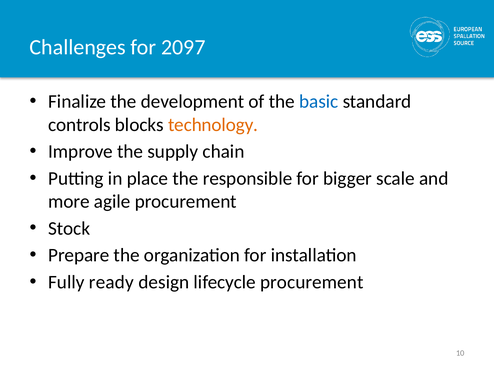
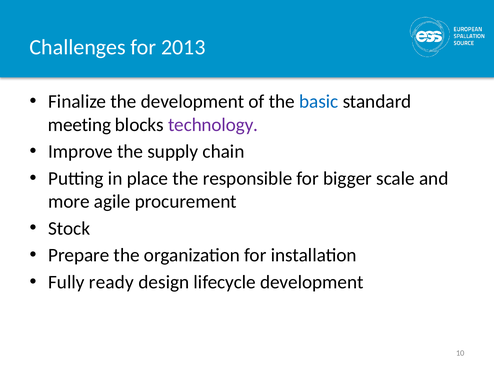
2097: 2097 -> 2013 (183, 47)
controls: controls -> meeting (80, 125)
technology colour: orange -> purple (213, 125)
lifecycle procurement: procurement -> development (312, 283)
